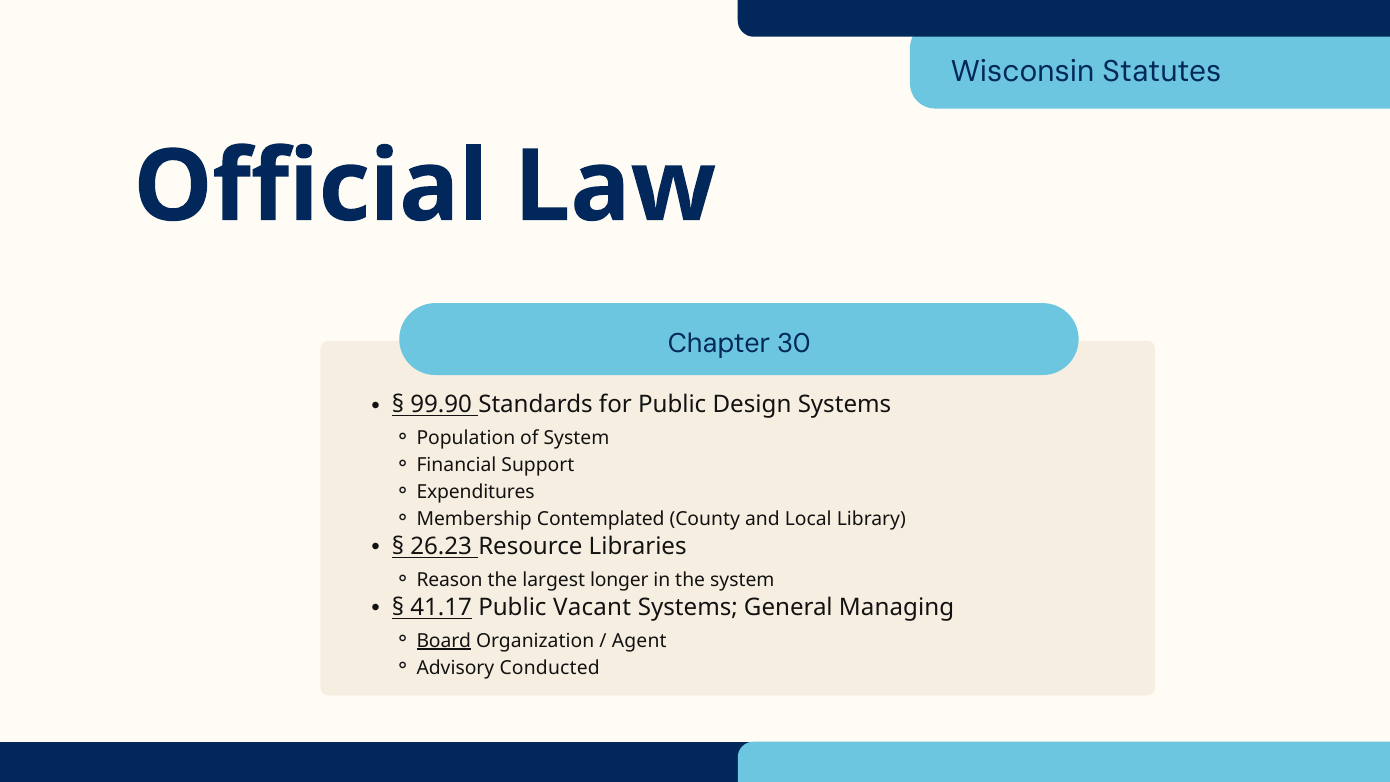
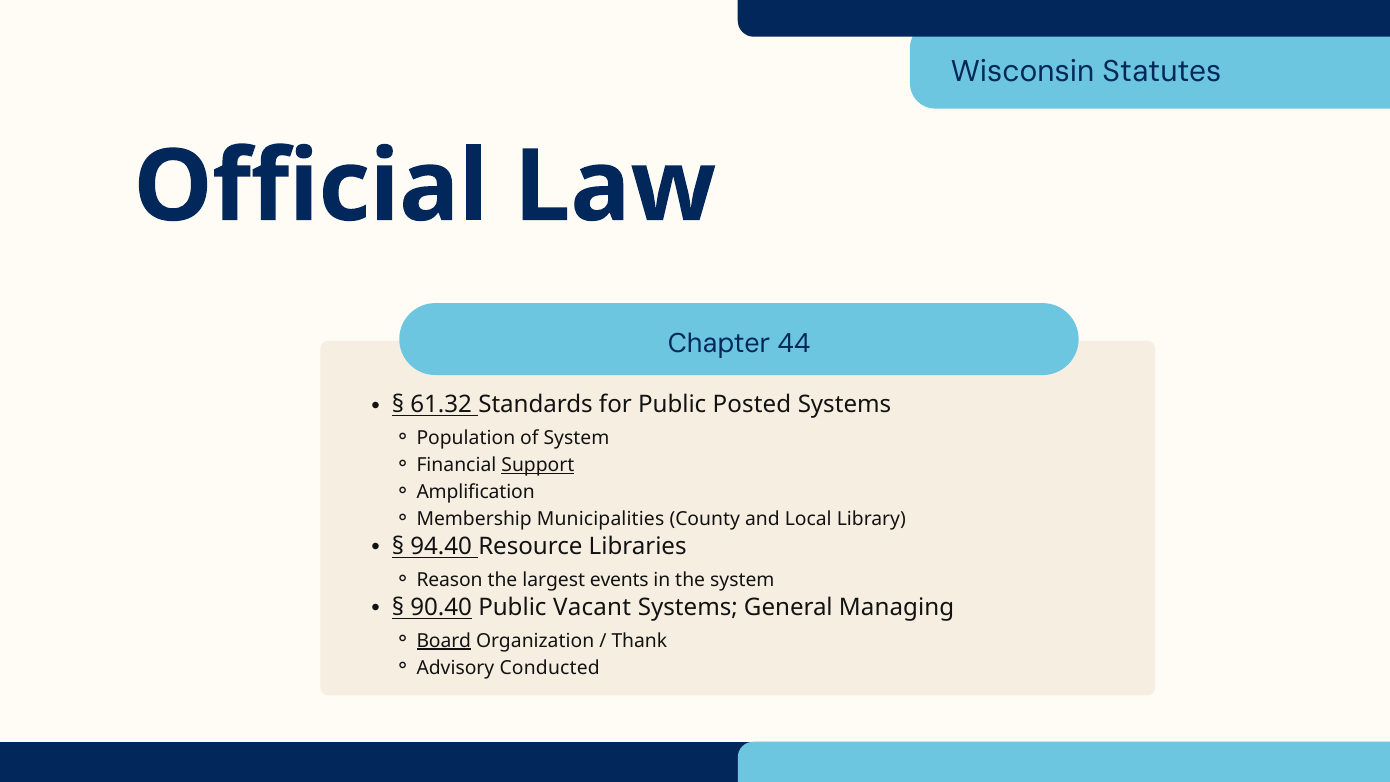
30: 30 -> 44 (794, 344)
99.90: 99.90 -> 61.32 (441, 404)
Design: Design -> Posted (752, 404)
Support underline: none -> present (538, 465)
Expenditures: Expenditures -> Amplification (476, 492)
Contemplated: Contemplated -> Municipalities (601, 519)
26.23: 26.23 -> 94.40 (441, 546)
longer: longer -> events (619, 580)
41.17: 41.17 -> 90.40 (441, 607)
Agent: Agent -> Thank (639, 641)
